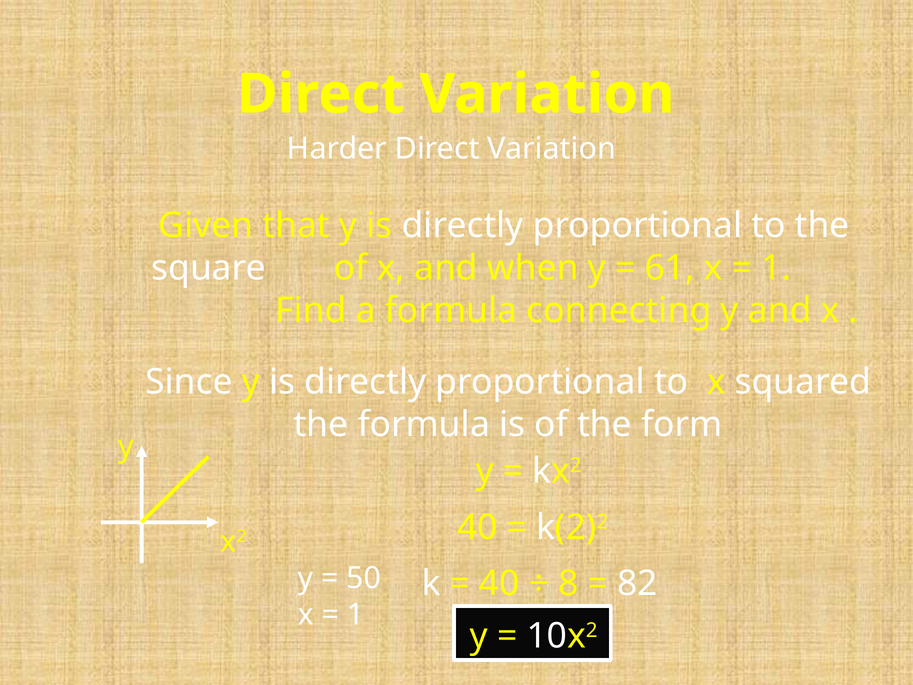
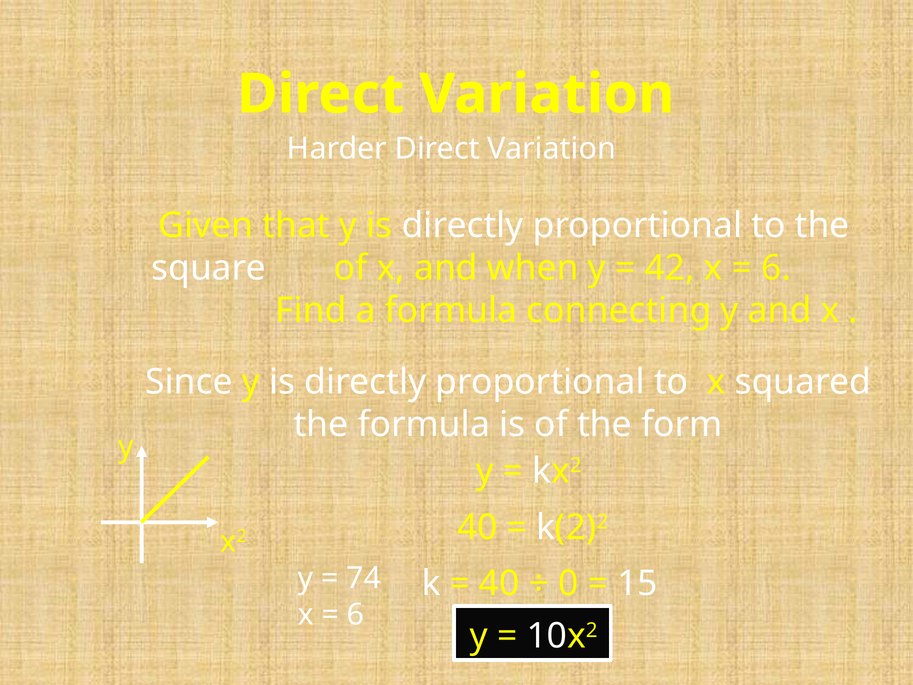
61: 61 -> 42 (670, 268)
1: 1 -> 6 (776, 268)
50: 50 -> 74 (364, 578)
8: 8 -> 0 (568, 583)
82: 82 -> 15 (637, 583)
1: 1 -> 6 (356, 614)
